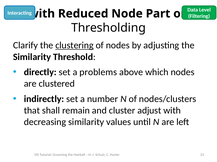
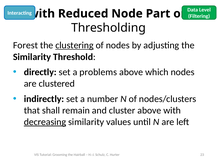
Clarify: Clarify -> Forest (25, 46)
cluster adjust: adjust -> above (149, 111)
decreasing underline: none -> present (45, 122)
